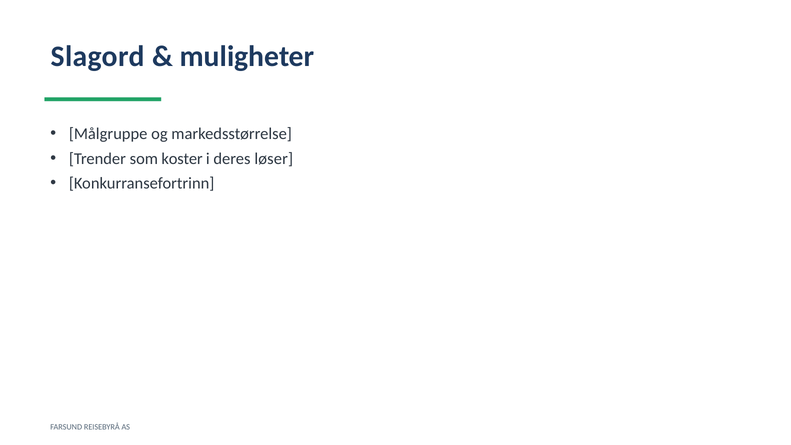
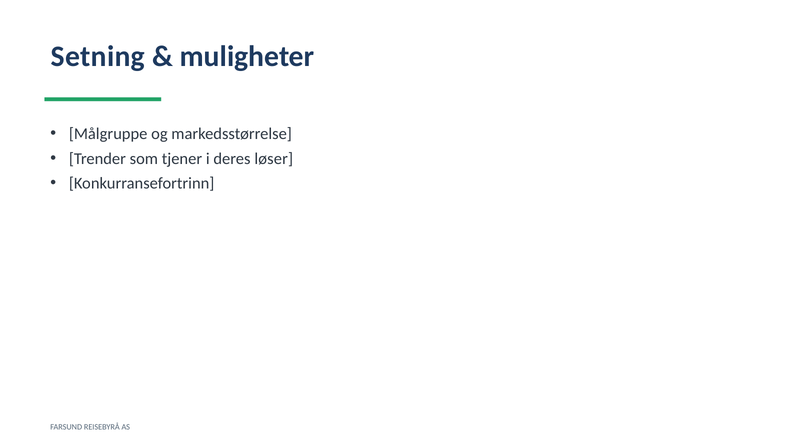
Slagord: Slagord -> Setning (98, 56)
koster: koster -> tjener (182, 159)
